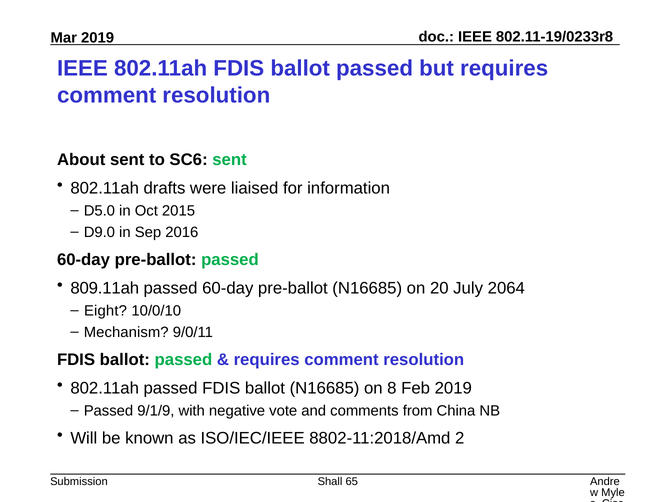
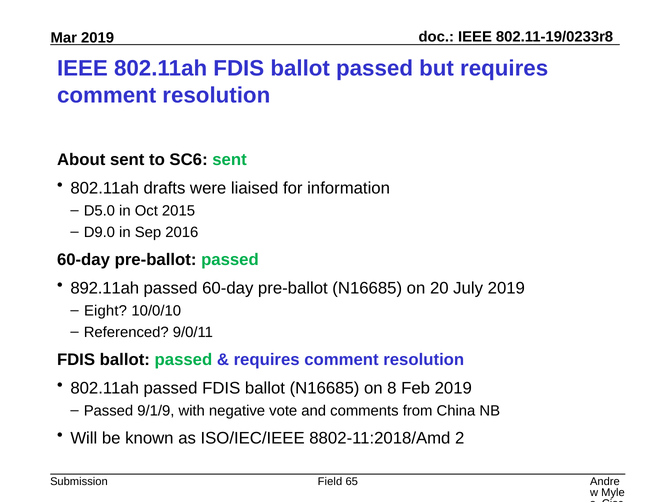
809.11ah: 809.11ah -> 892.11ah (105, 288)
July 2064: 2064 -> 2019 (506, 288)
Mechanism: Mechanism -> Referenced (126, 333)
Shall: Shall -> Field (330, 482)
